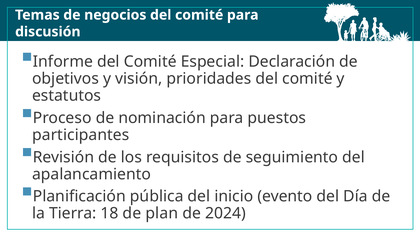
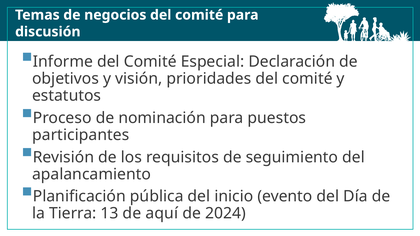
18: 18 -> 13 (110, 214)
plan: plan -> aquí (162, 214)
